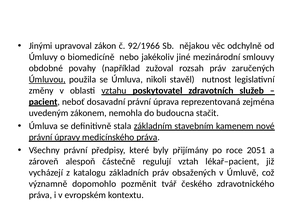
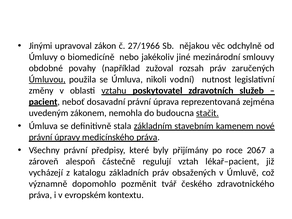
92/1966: 92/1966 -> 27/1966 (144, 46)
stavěl: stavěl -> vodní (182, 79)
stačit underline: none -> present (207, 113)
2051: 2051 -> 2067 (256, 150)
